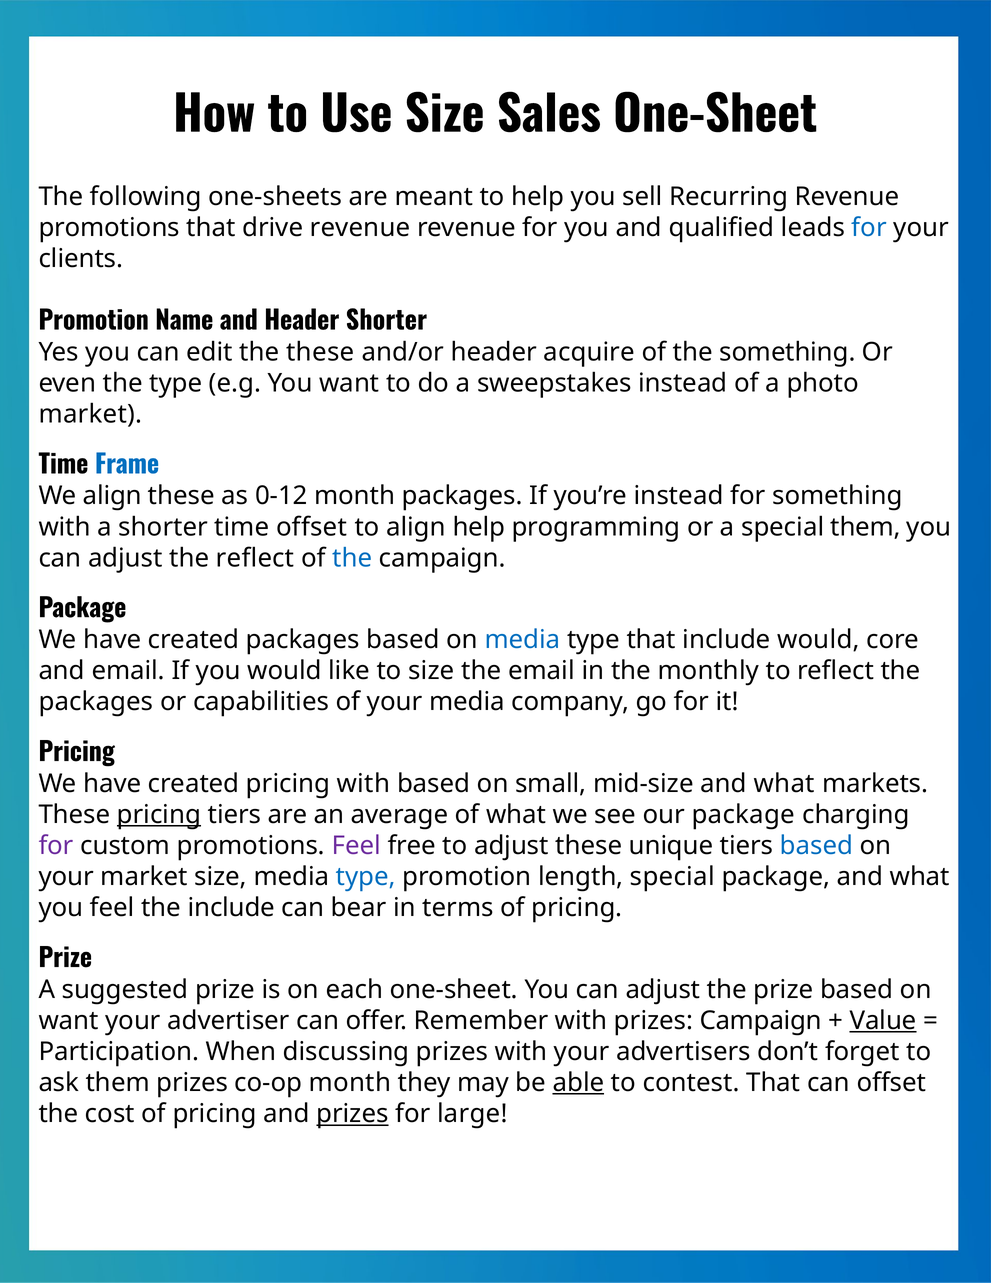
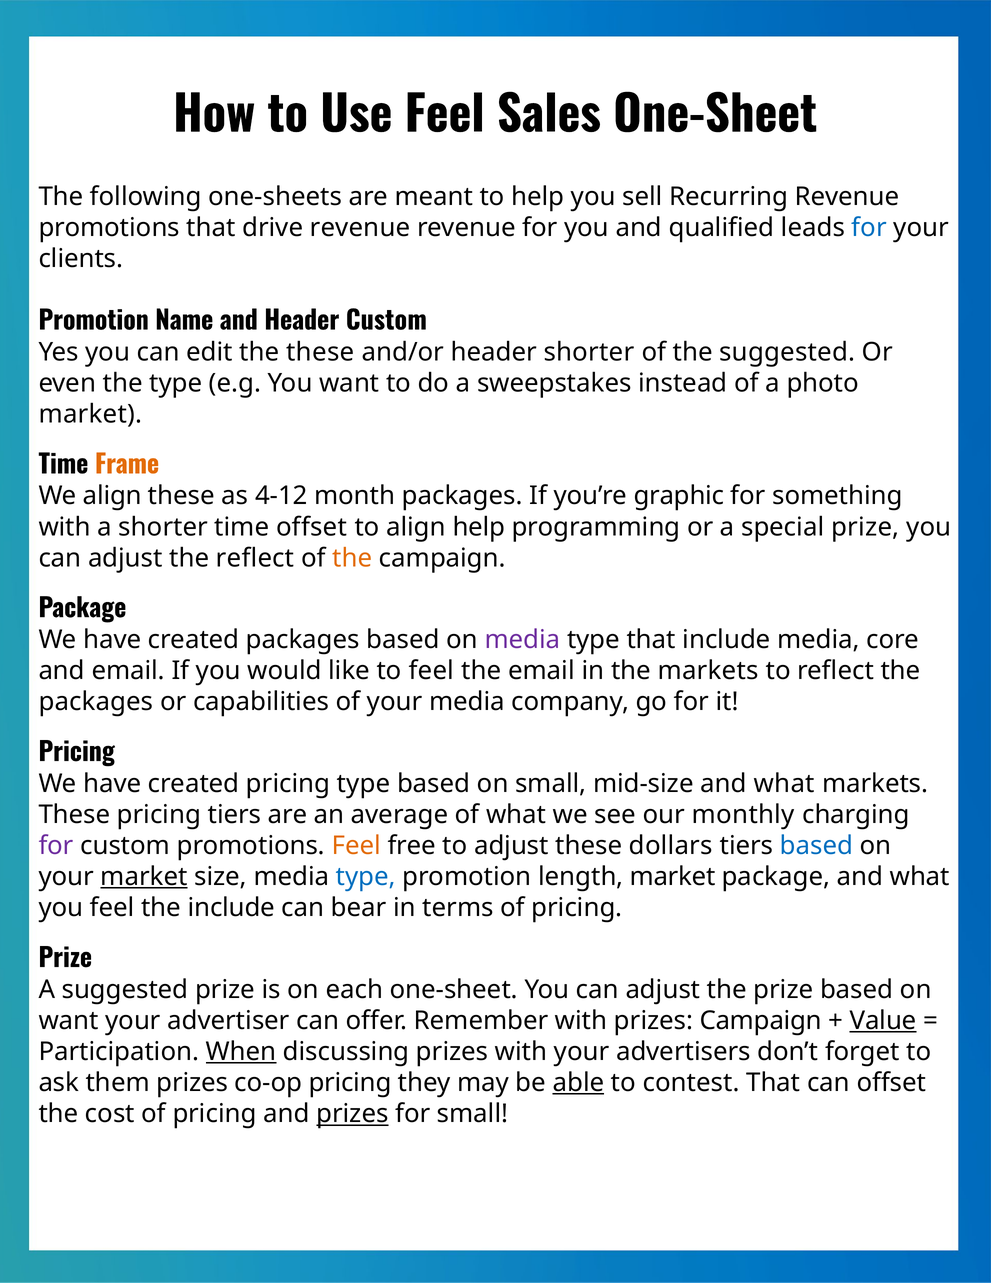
Use Size: Size -> Feel (445, 116)
Header Shorter: Shorter -> Custom (386, 321)
header acquire: acquire -> shorter (589, 352)
the something: something -> suggested (787, 352)
Frame colour: blue -> orange (127, 465)
0-12: 0-12 -> 4-12 (281, 496)
you’re instead: instead -> graphic (679, 496)
special them: them -> prize (865, 527)
the colour: blue -> orange (352, 558)
media colour: blue -> purple (522, 639)
include would: would -> media (818, 639)
to size: size -> feel (431, 671)
the monthly: monthly -> markets (708, 671)
pricing with: with -> type (364, 783)
pricing underline: present -> none (159, 814)
our package: package -> monthly (743, 814)
Feel colour: purple -> orange (356, 845)
unique: unique -> dollars (671, 845)
market underline: none -> present (144, 876)
length special: special -> market (673, 876)
When underline: none -> present (241, 1051)
co-op month: month -> pricing (350, 1082)
for large: large -> small (473, 1113)
